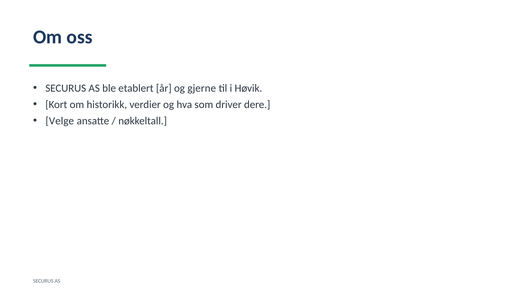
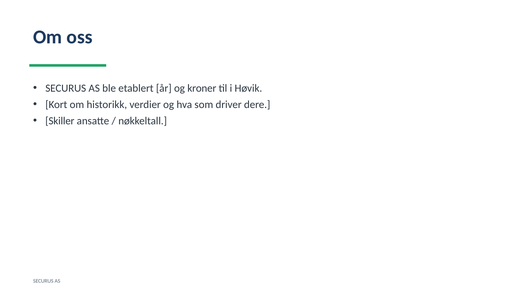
gjerne: gjerne -> kroner (202, 88)
Velge: Velge -> Skiller (60, 121)
